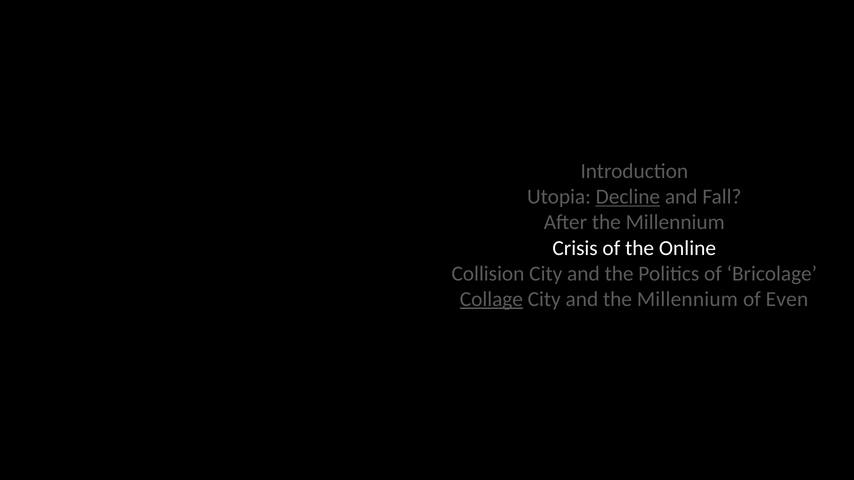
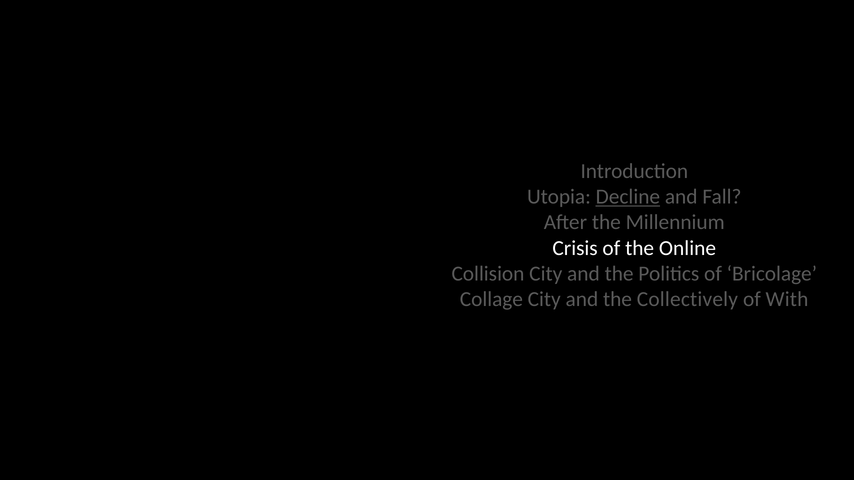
Collage underline: present -> none (491, 299)
and the Millennium: Millennium -> Collectively (687, 299)
Even: Even -> With (787, 299)
